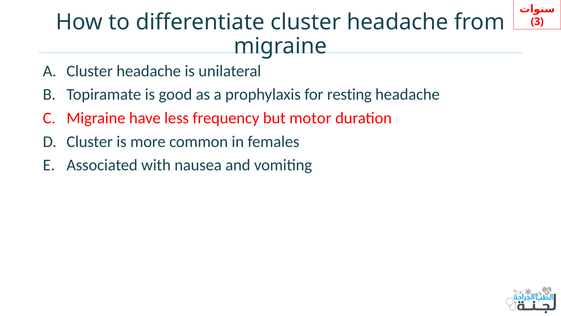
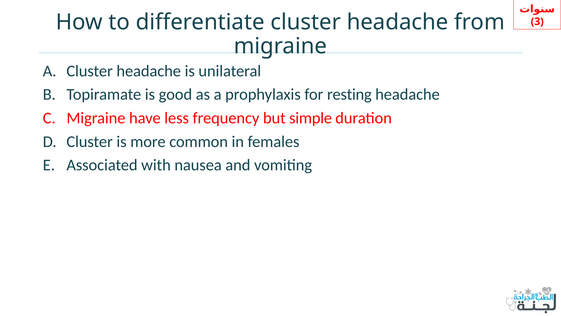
motor: motor -> simple (311, 118)
